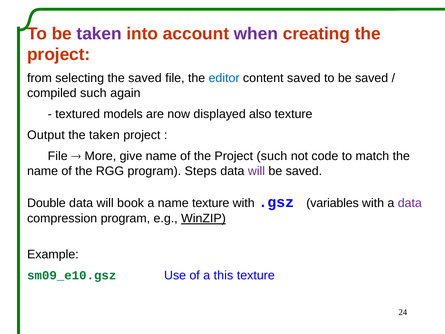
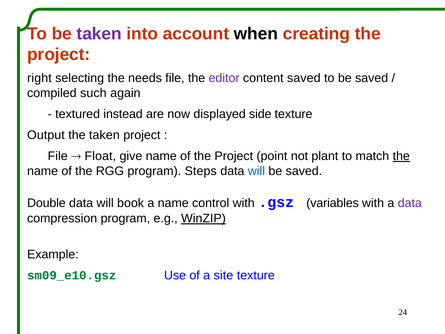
when colour: purple -> black (256, 34)
from: from -> right (39, 78)
the saved: saved -> needs (145, 78)
editor colour: blue -> purple (224, 78)
models: models -> instead (123, 114)
also: also -> side (260, 114)
More: More -> Float (100, 156)
Project such: such -> point (272, 156)
code: code -> plant (325, 156)
the underline: none -> present (401, 156)
will colour: purple -> blue (256, 171)
name texture: texture -> control (211, 203)
this: this -> site (223, 275)
